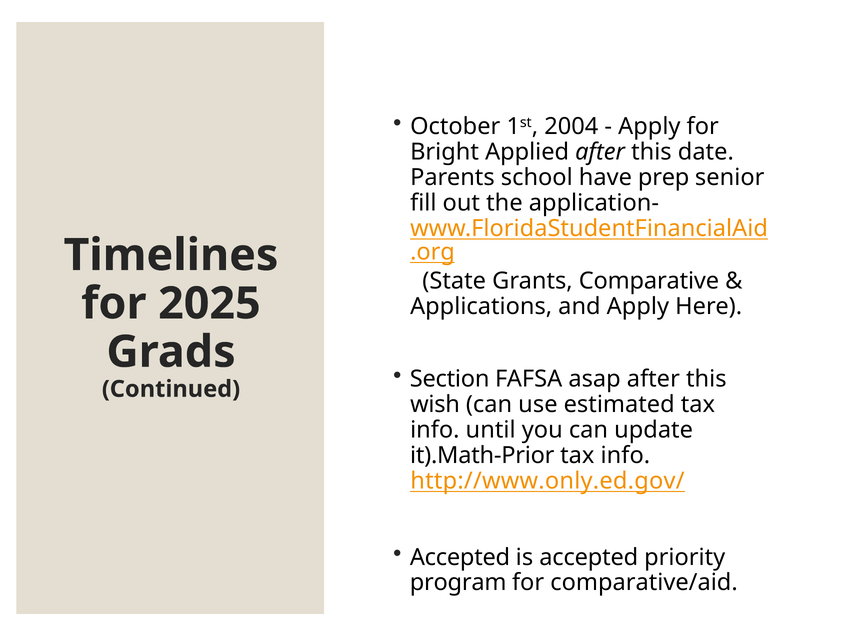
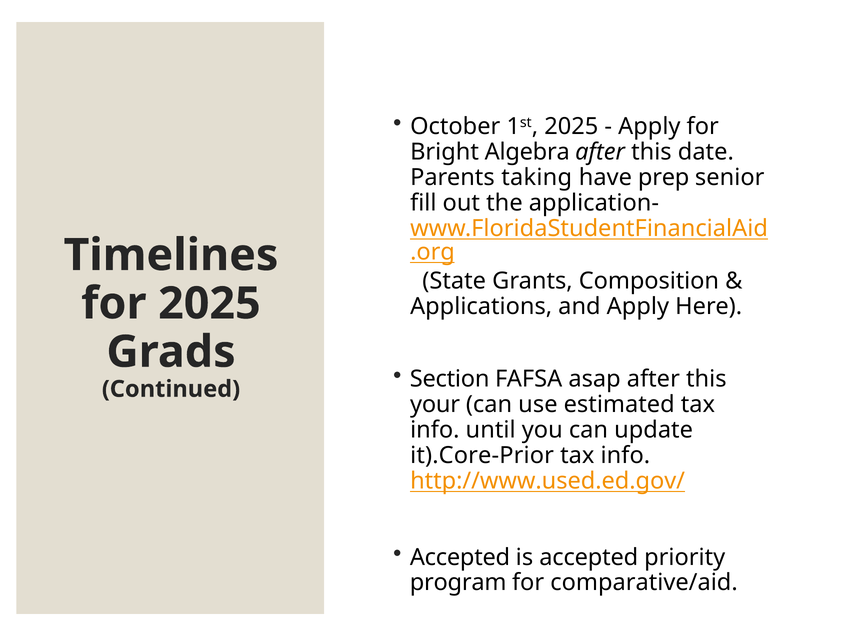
1st 2004: 2004 -> 2025 (571, 127)
Applied: Applied -> Algebra (527, 152)
school: school -> taking (537, 178)
Comparative: Comparative -> Composition (649, 281)
wish: wish -> your (435, 405)
it).Math-Prior: it).Math-Prior -> it).Core-Prior (482, 456)
http://www.only.ed.gov/: http://www.only.ed.gov/ -> http://www.used.ed.gov/ (548, 481)
